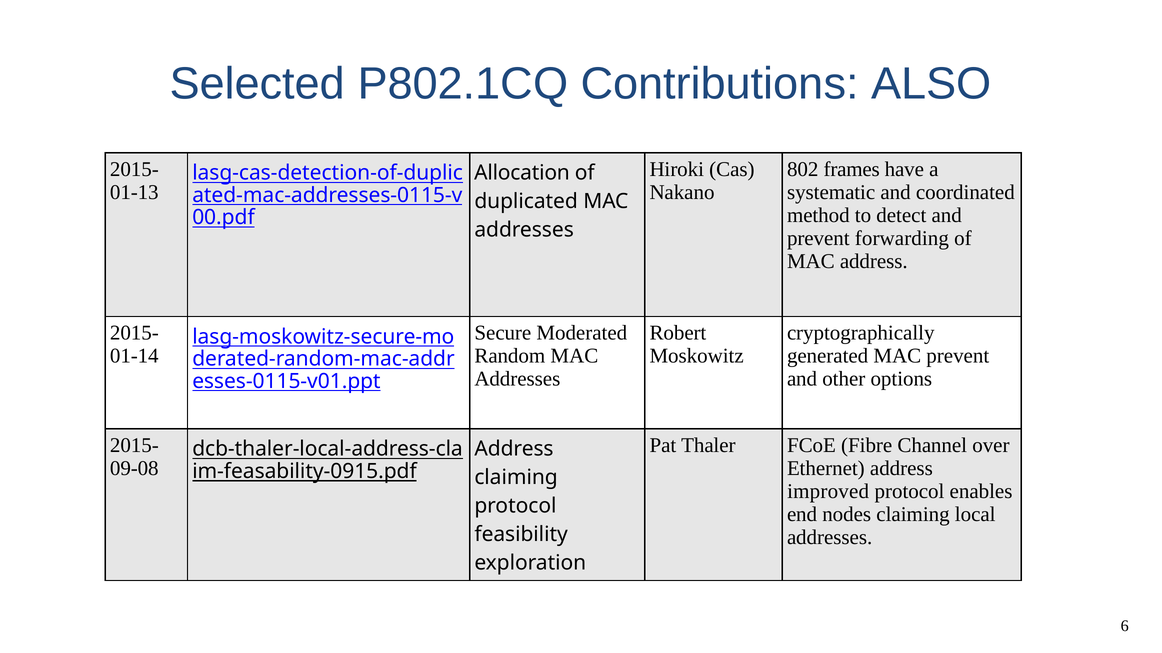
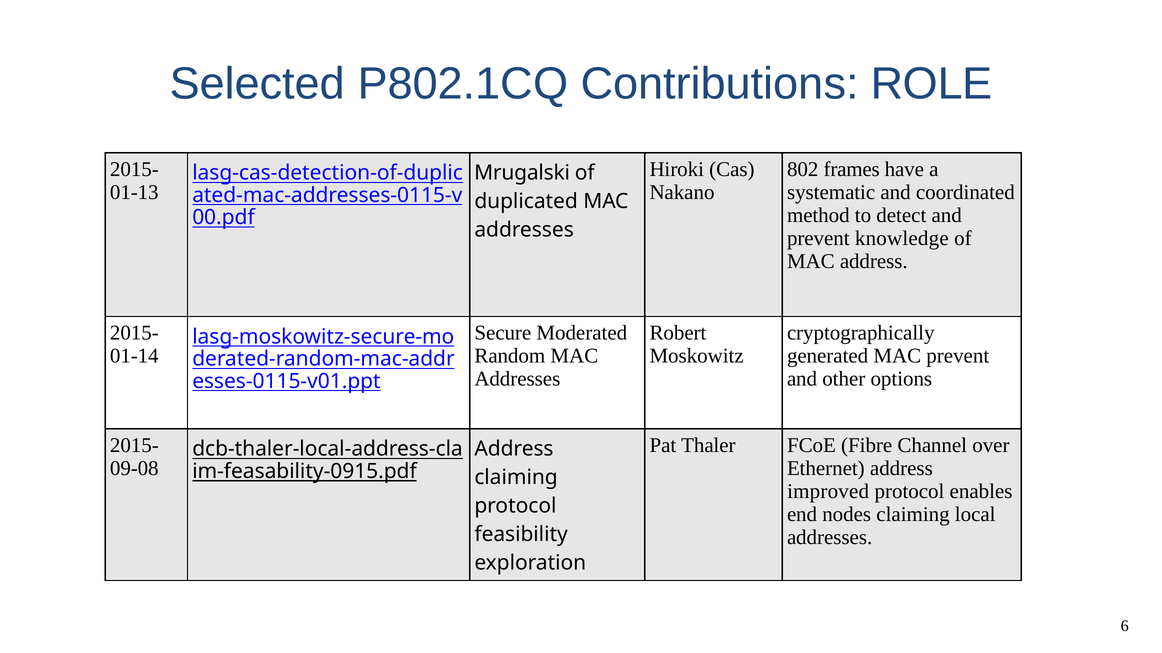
ALSO: ALSO -> ROLE (932, 84)
Allocation: Allocation -> Mrugalski (522, 173)
forwarding: forwarding -> knowledge (902, 239)
